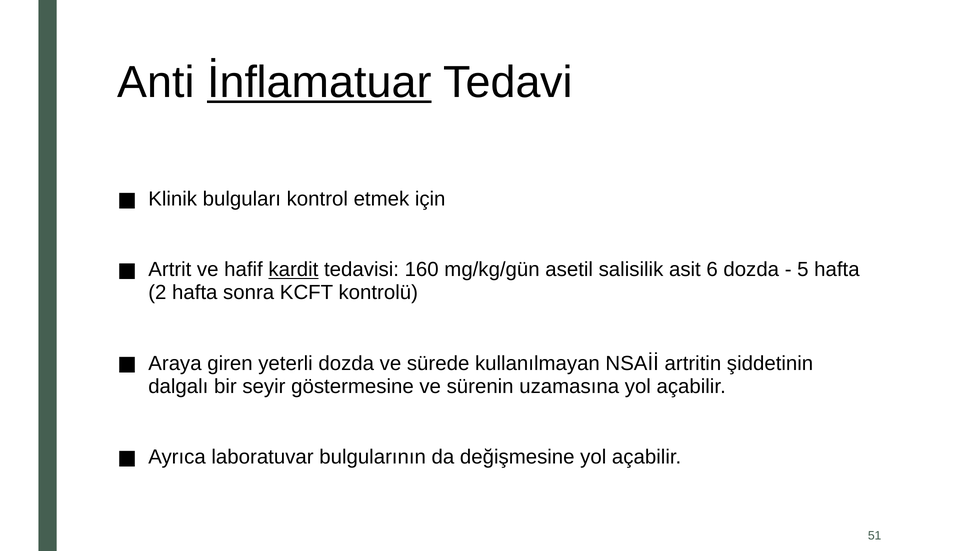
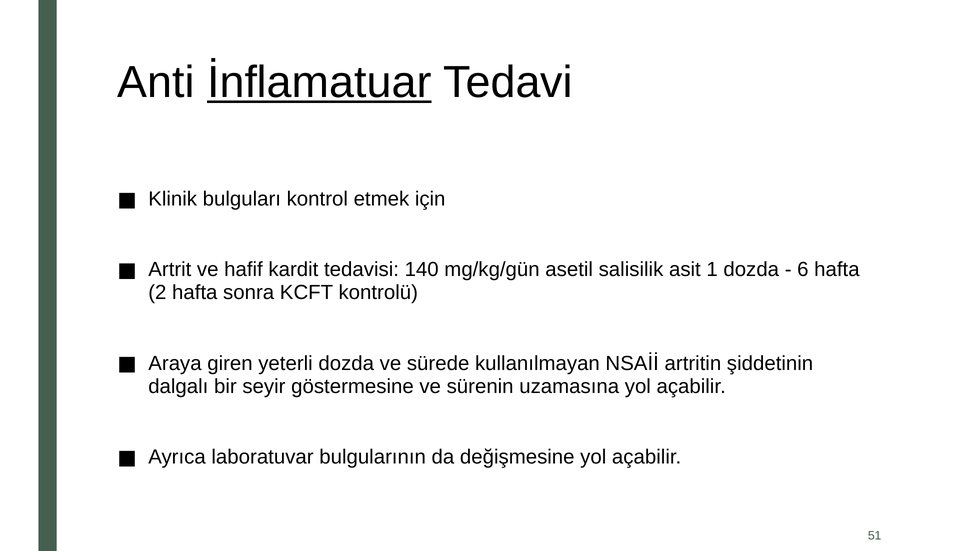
kardit underline: present -> none (293, 270)
160: 160 -> 140 (422, 270)
6: 6 -> 1 (712, 270)
5: 5 -> 6 (803, 270)
